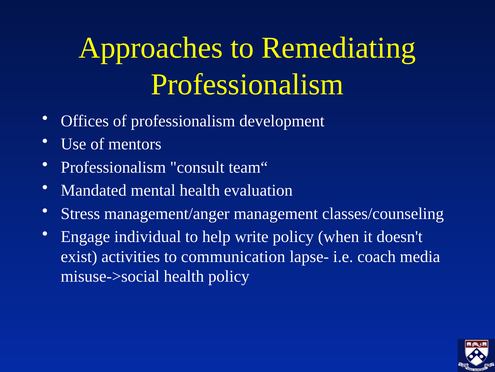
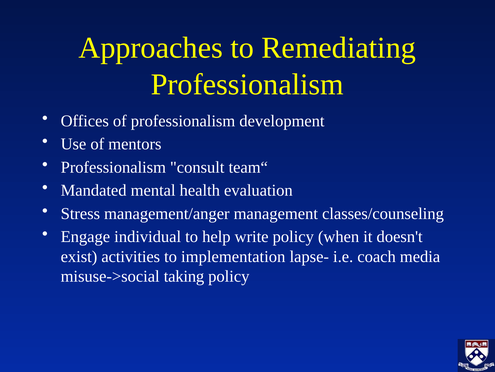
communication: communication -> implementation (233, 256)
misuse->social health: health -> taking (184, 276)
